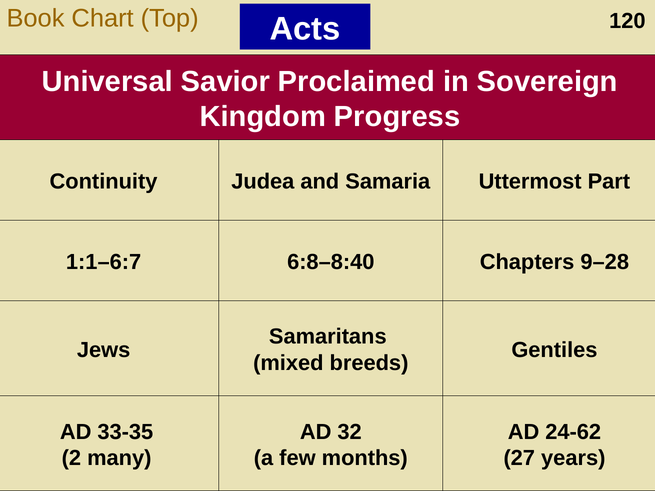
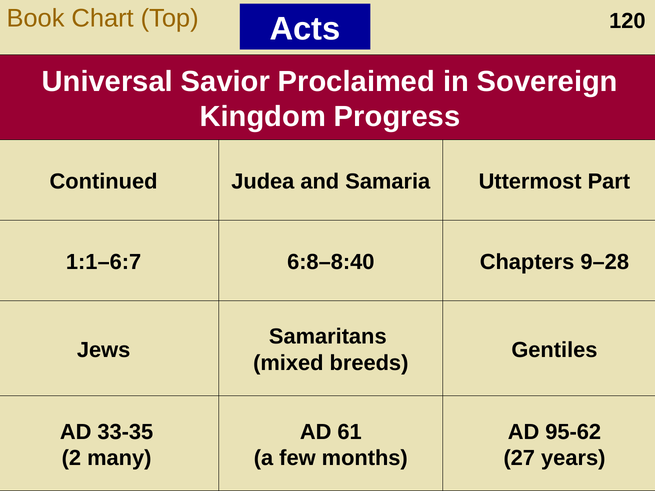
Continuity: Continuity -> Continued (104, 182)
32: 32 -> 61 (350, 432)
24-62: 24-62 -> 95-62 (573, 432)
